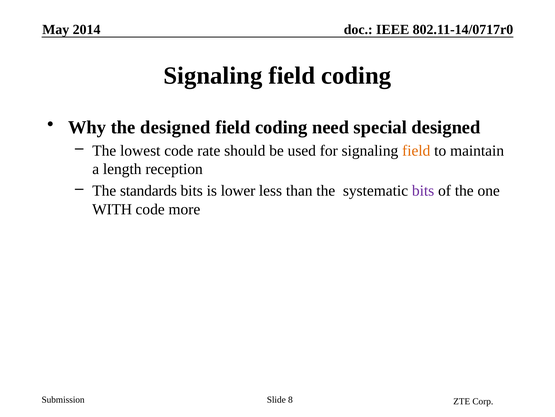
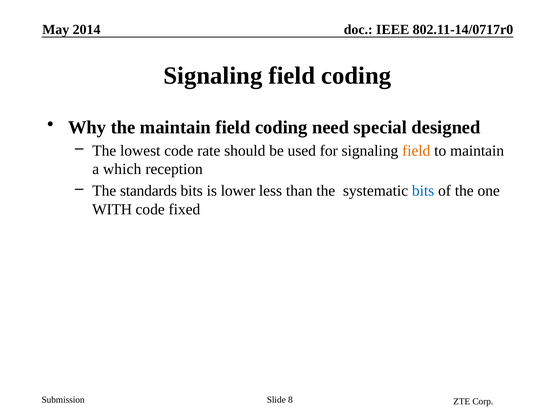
the designed: designed -> maintain (175, 127)
length: length -> which (122, 169)
bits colour: purple -> blue (423, 190)
more: more -> fixed (184, 209)
